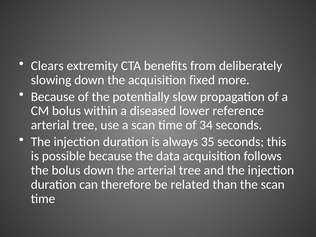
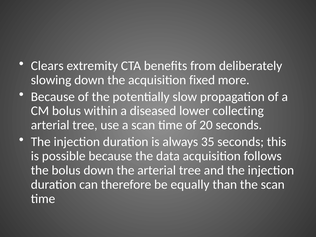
reference: reference -> collecting (238, 111)
34: 34 -> 20 (206, 125)
related: related -> equally (190, 185)
